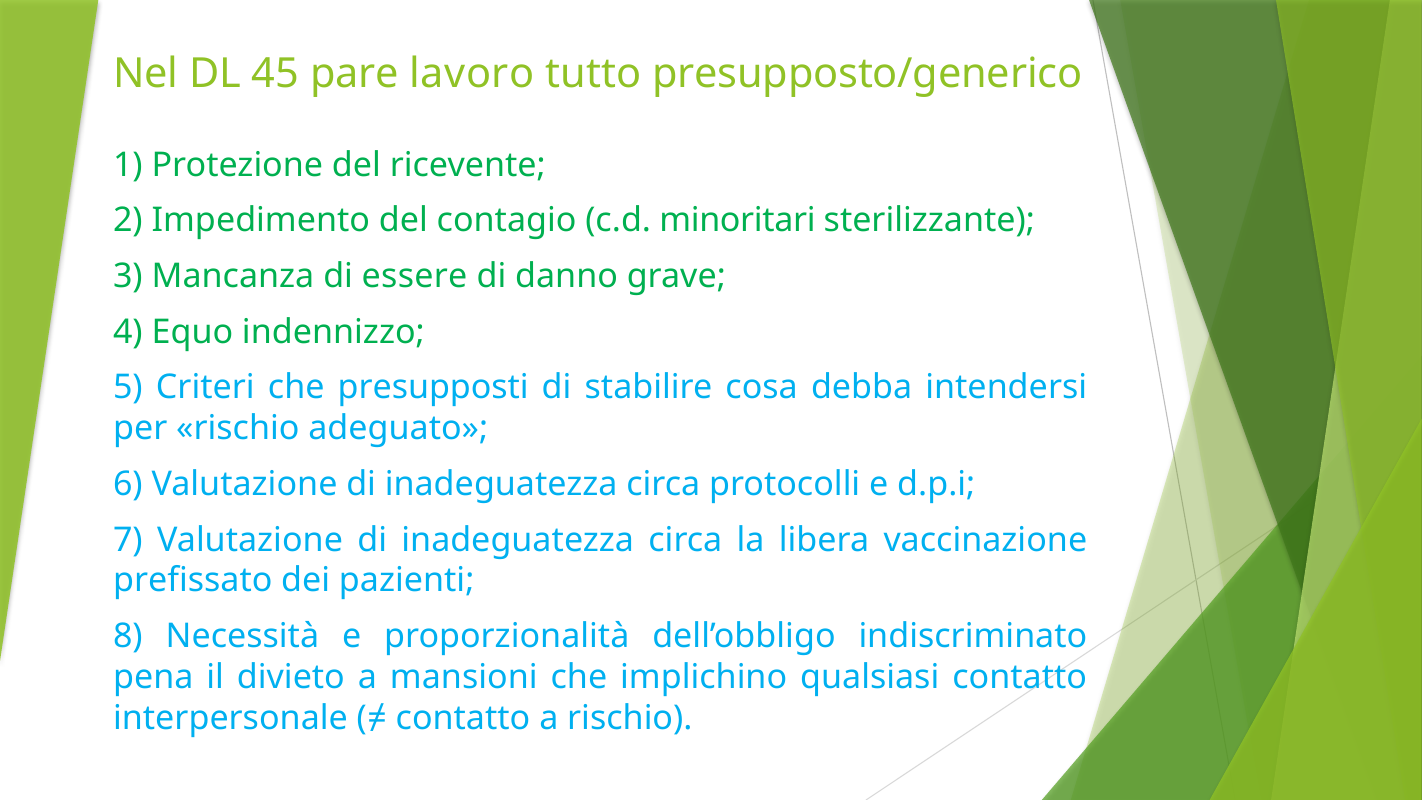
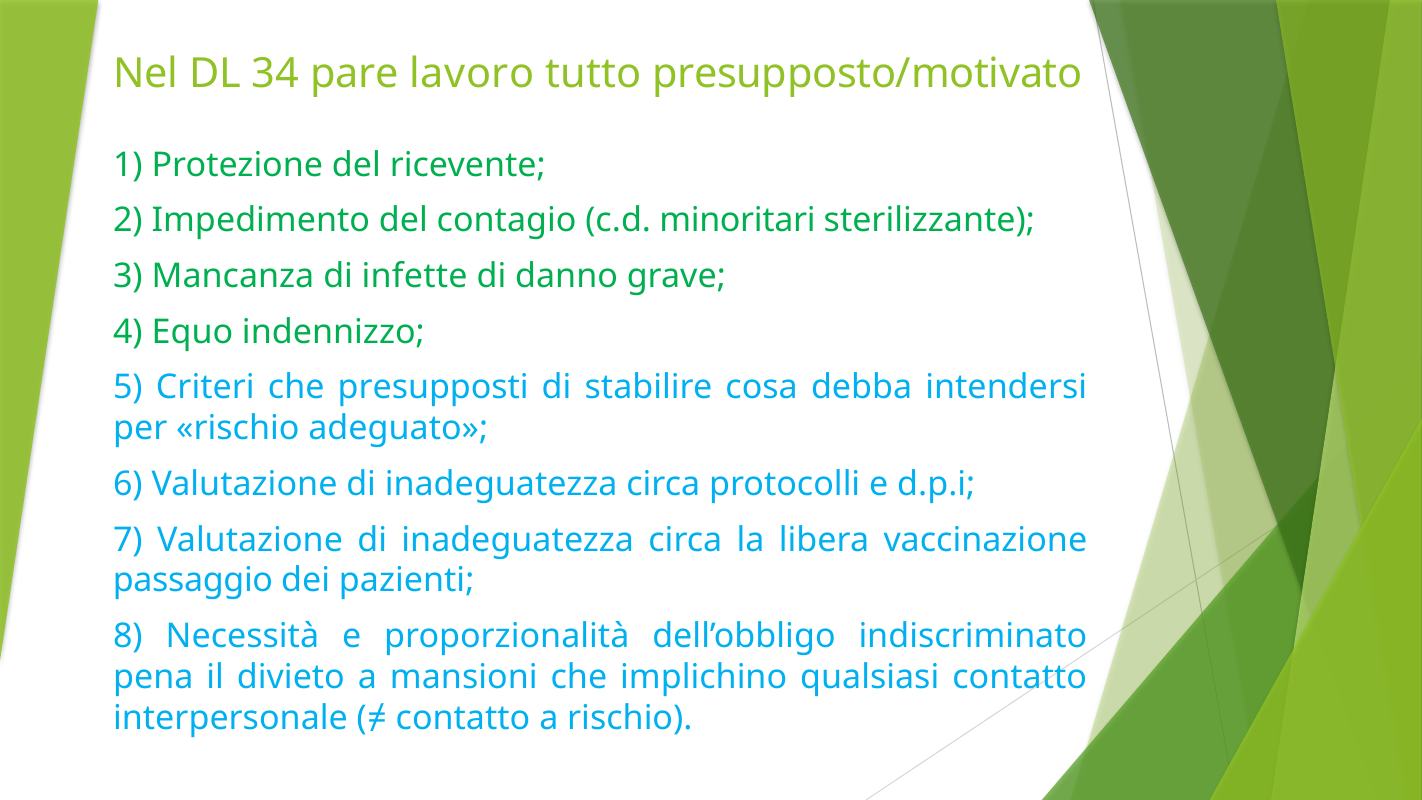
45: 45 -> 34 (276, 74)
presupposto/generico: presupposto/generico -> presupposto/motivato (867, 74)
essere: essere -> infette (415, 276)
prefissato: prefissato -> passaggio (193, 581)
